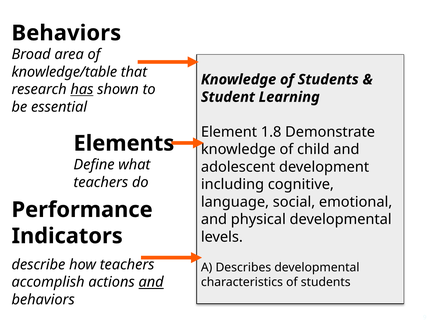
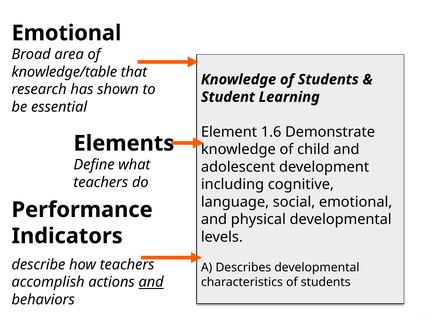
Behaviors: Behaviors -> Emotional (66, 33)
has underline: present -> none (82, 89)
1.8: 1.8 -> 1.6 (271, 132)
